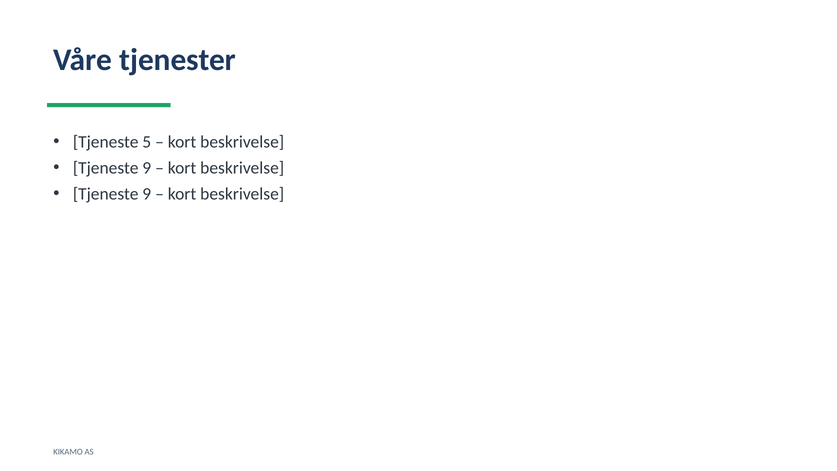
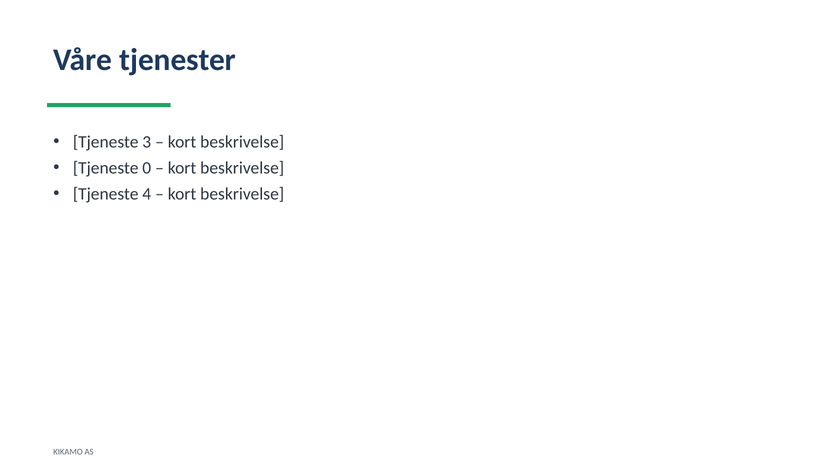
5: 5 -> 3 (147, 142)
9: 9 -> 0 (147, 168)
9: 9 -> 4 (147, 194)
